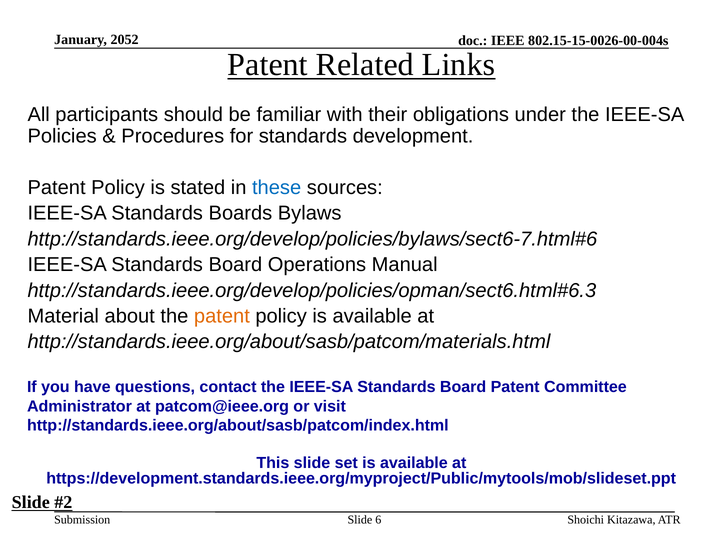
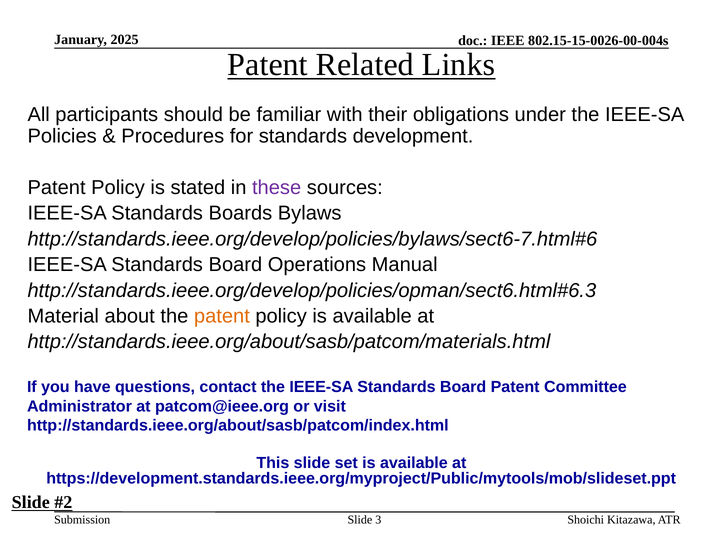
2052: 2052 -> 2025 (125, 39)
these colour: blue -> purple (277, 188)
6: 6 -> 3 (378, 520)
